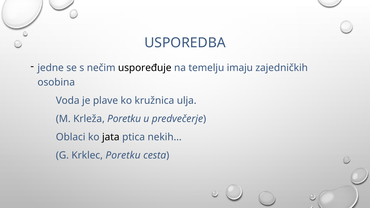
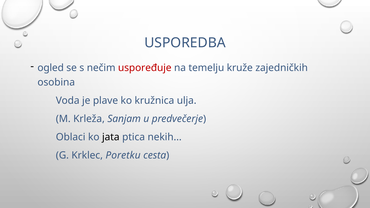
jedne: jedne -> ogled (51, 68)
uspoređuje colour: black -> red (145, 68)
imaju: imaju -> kruže (240, 68)
Krleža Poretku: Poretku -> Sanjam (124, 119)
